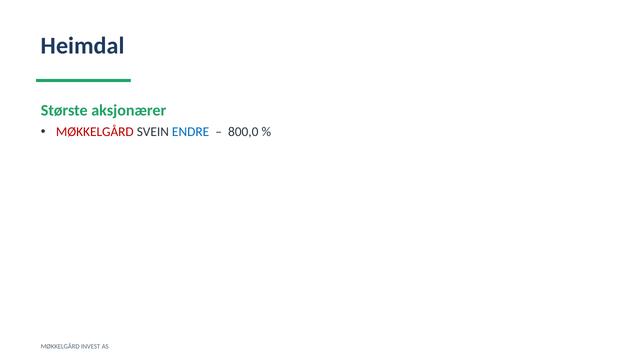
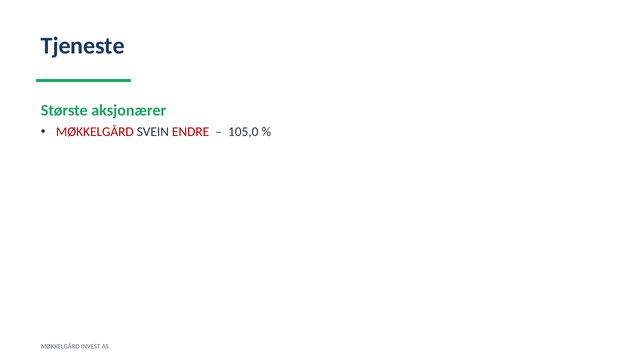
Heimdal: Heimdal -> Tjeneste (83, 46)
ENDRE colour: blue -> red (191, 132)
800,0: 800,0 -> 105,0 (243, 132)
